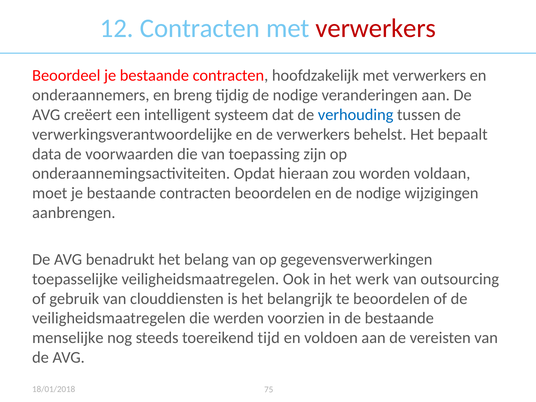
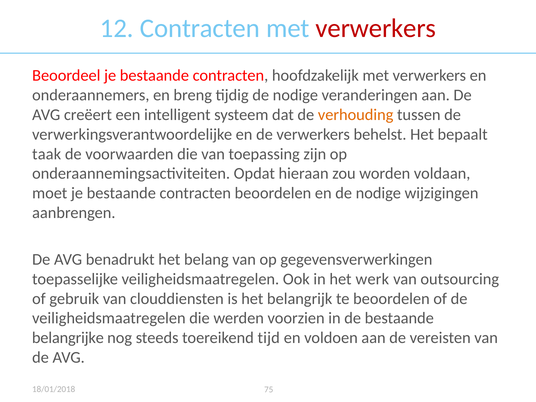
verhouding colour: blue -> orange (356, 115)
data: data -> taak (47, 154)
menselijke: menselijke -> belangrijke (68, 338)
